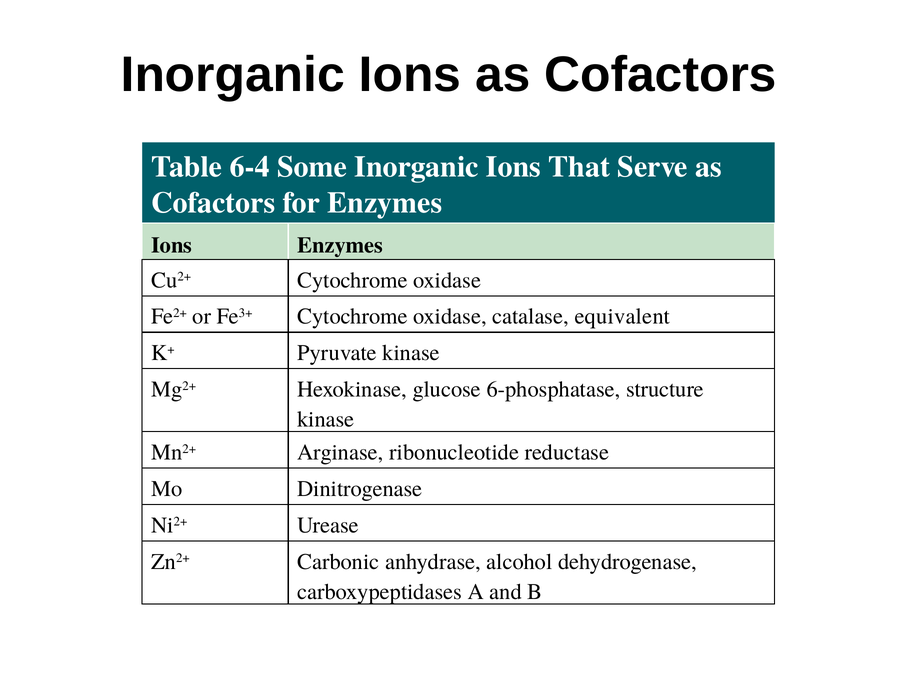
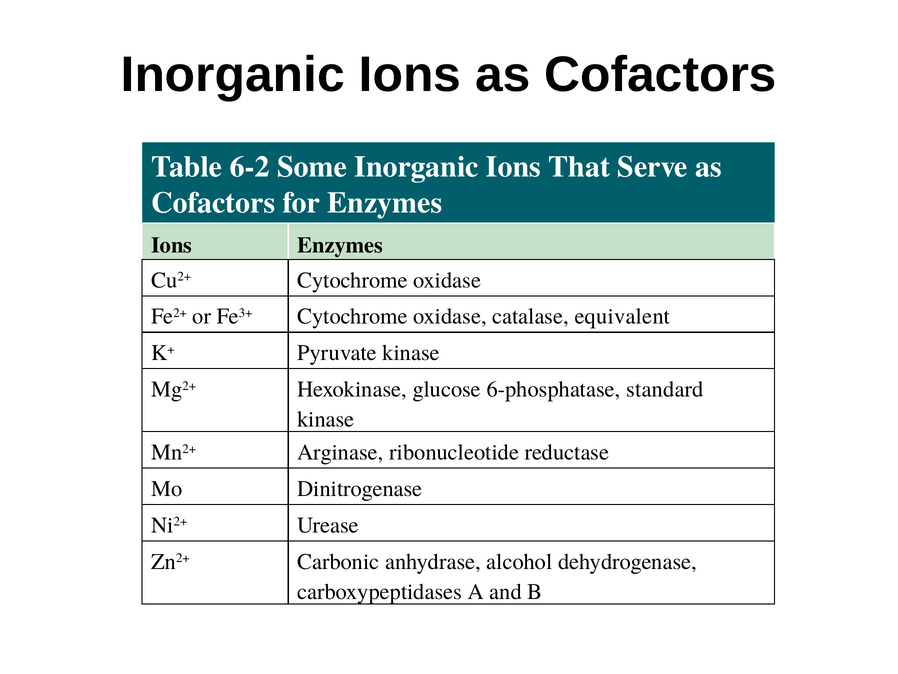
6-4: 6-4 -> 6-2 (250, 167)
structure: structure -> standard (665, 389)
